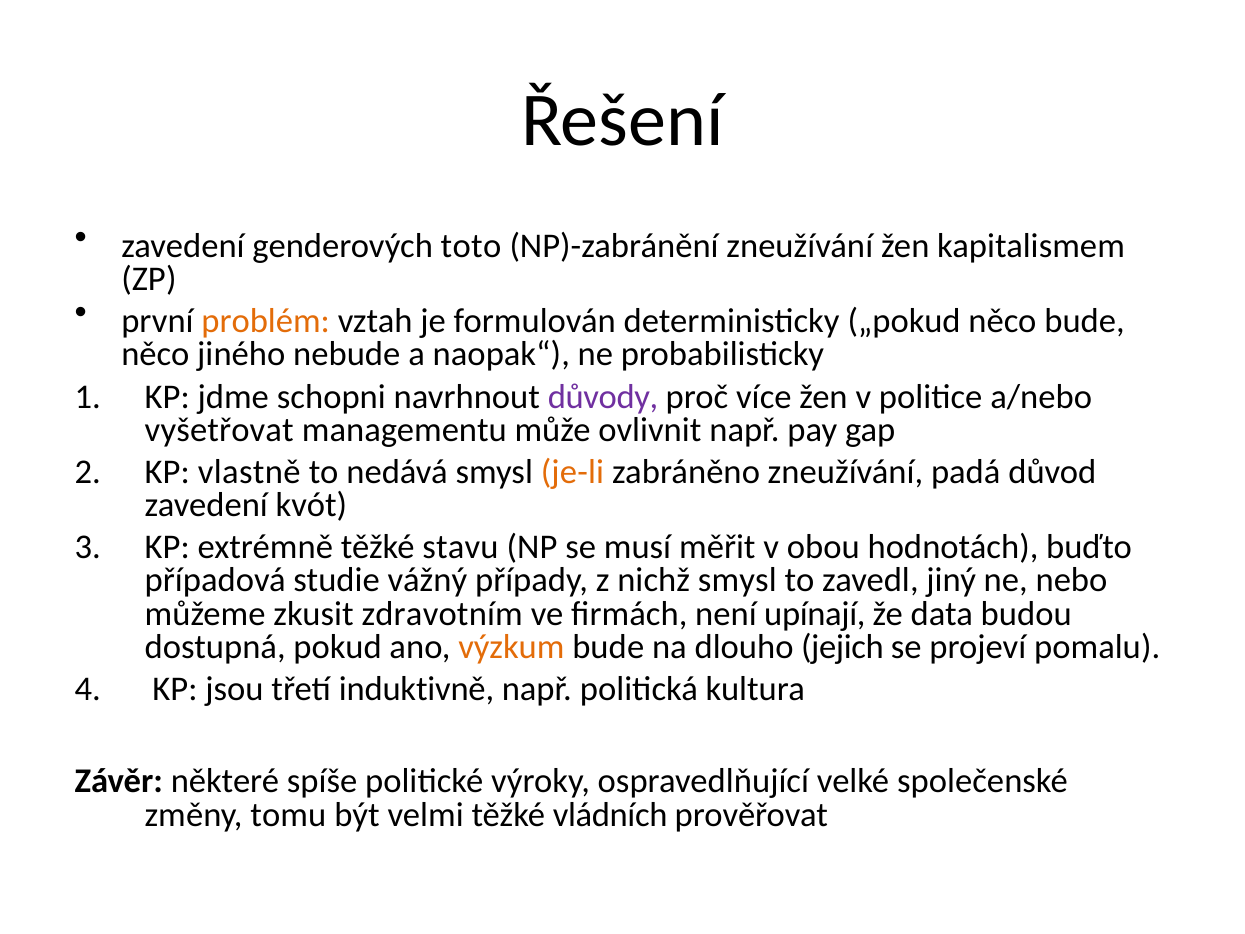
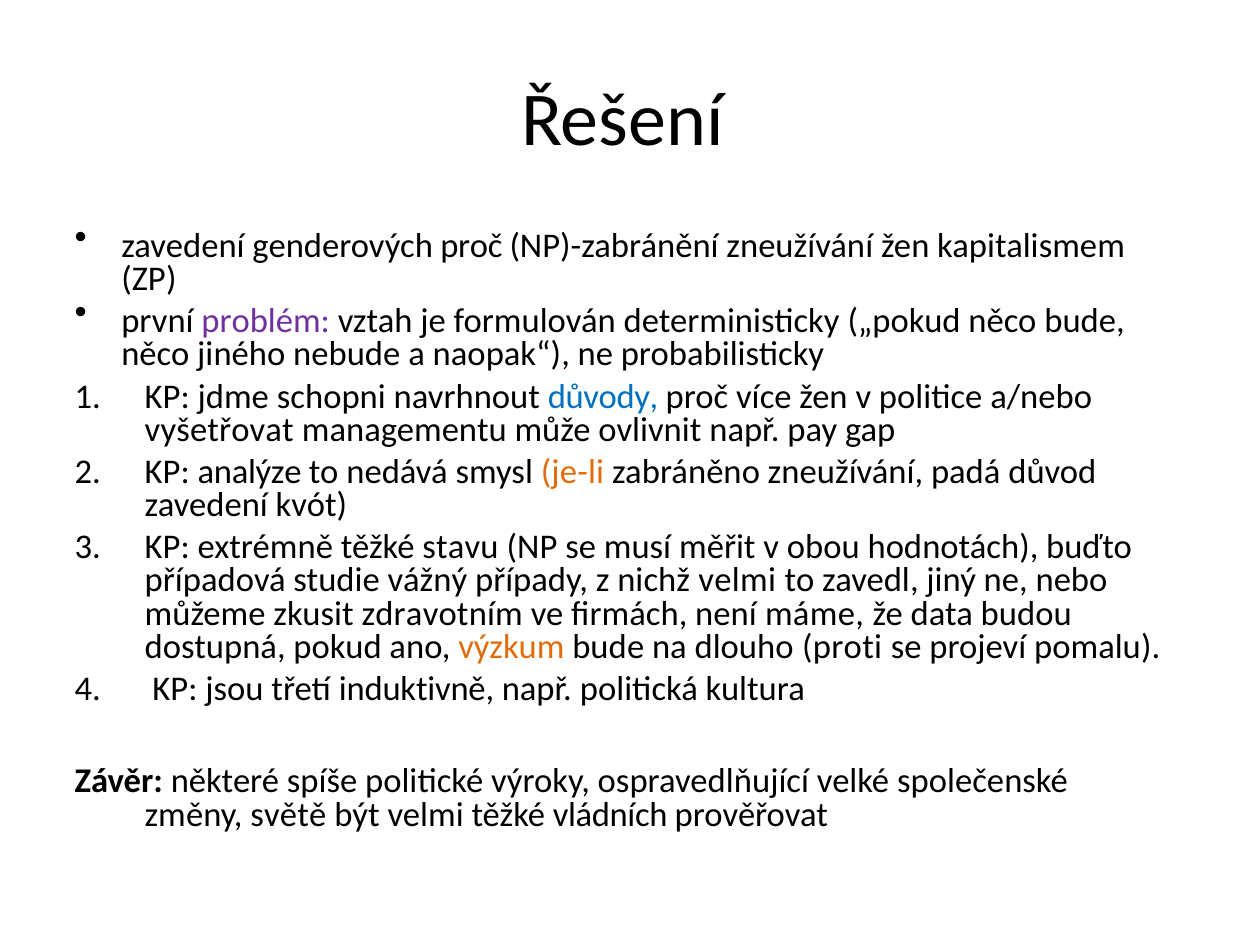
genderových toto: toto -> proč (471, 246)
problém colour: orange -> purple (266, 321)
důvody colour: purple -> blue (603, 396)
vlastně: vlastně -> analýze (250, 472)
nichž smysl: smysl -> velmi (737, 580)
upínají: upínají -> máme (815, 614)
jejich: jejich -> proti (842, 647)
tomu: tomu -> světě (288, 814)
